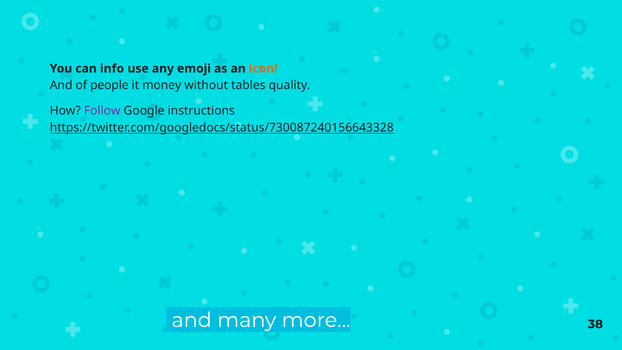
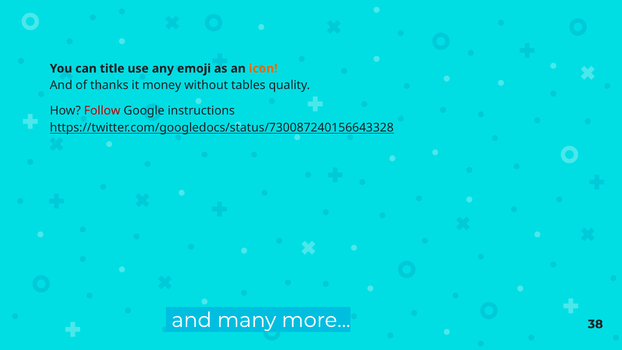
info: info -> title (112, 69)
people: people -> thanks (109, 85)
Follow colour: purple -> red (102, 111)
